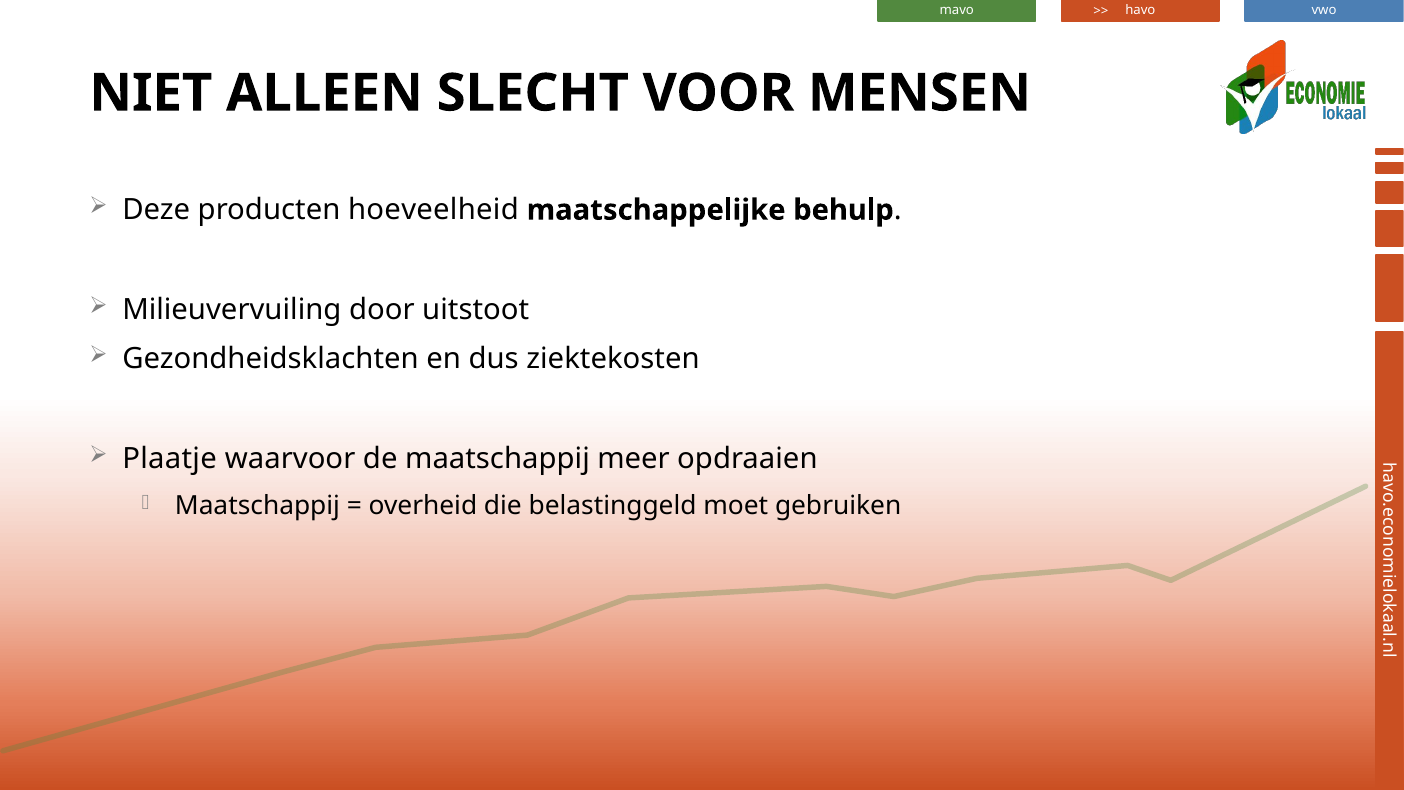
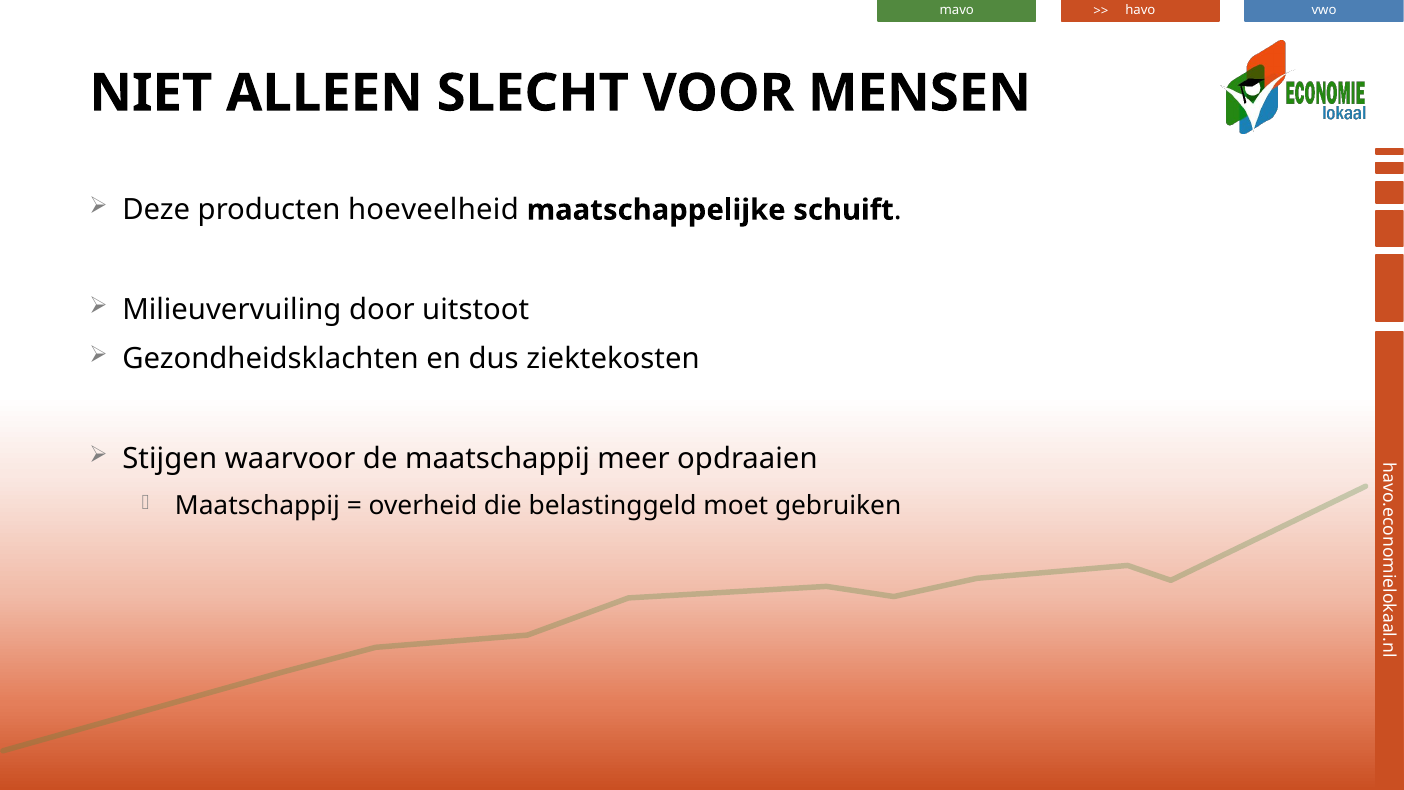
behulp: behulp -> schuift (843, 210)
Plaatje: Plaatje -> Stijgen (170, 459)
